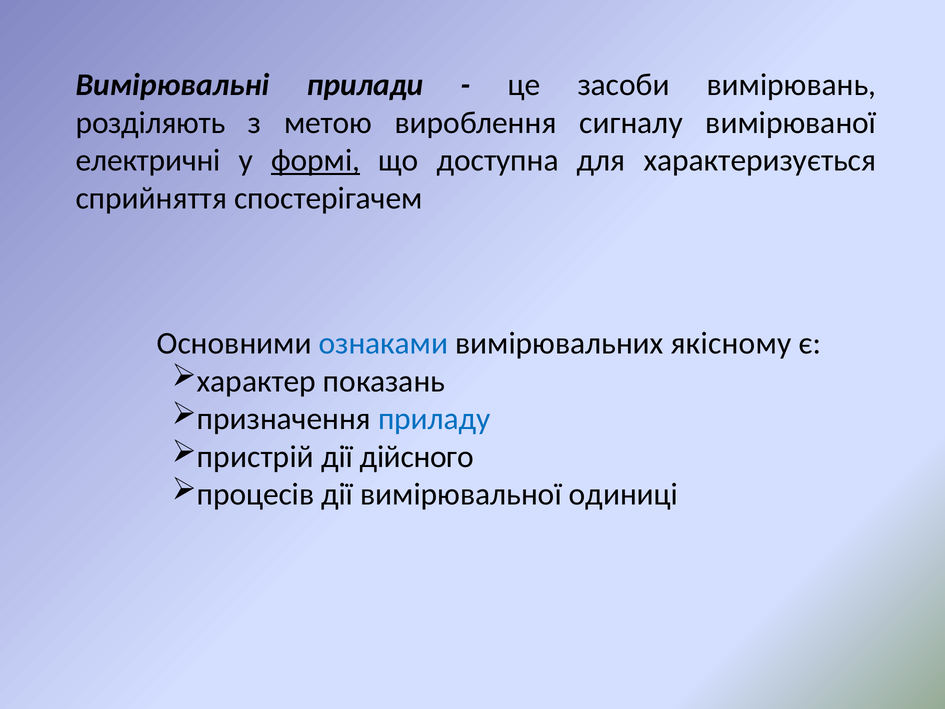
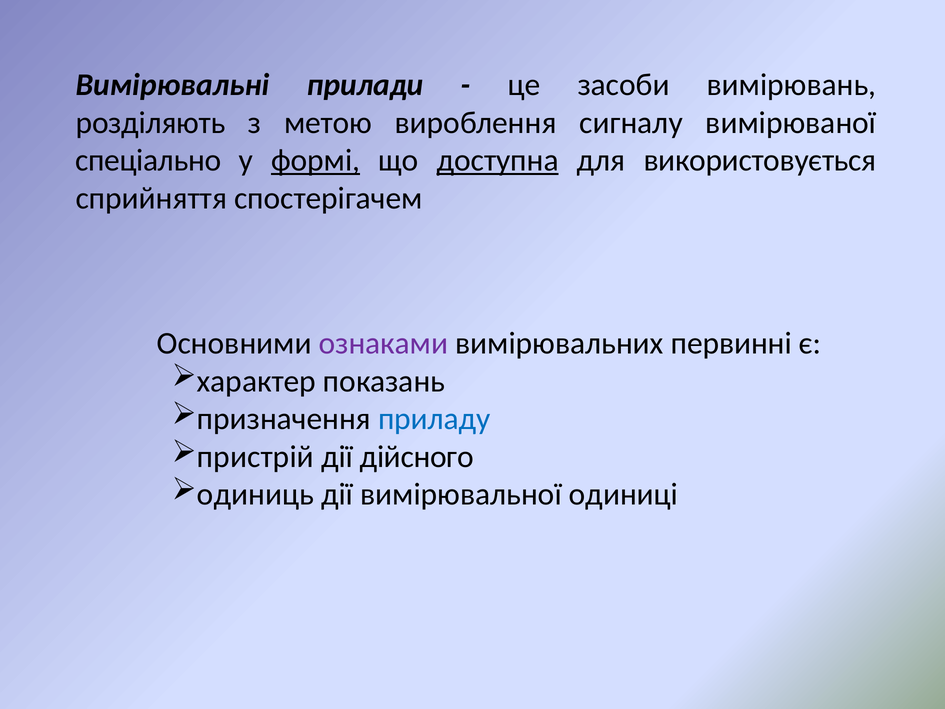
електричні: електричні -> спеціально (148, 160)
доступна underline: none -> present (498, 160)
характеризується: характеризується -> використовується (760, 160)
ознаками colour: blue -> purple (384, 343)
якісному: якісному -> первинні (731, 343)
процесів: процесів -> одиниць (255, 494)
